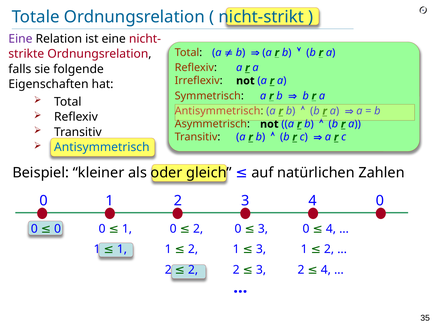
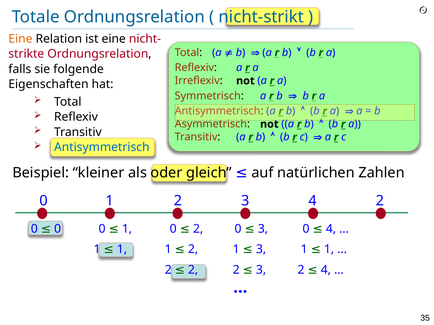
Eine colour: purple -> orange (20, 39)
4 0: 0 -> 2 (380, 201)
2: 2 -> 1 (329, 250)
